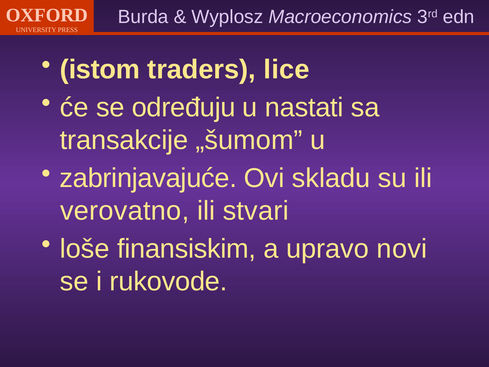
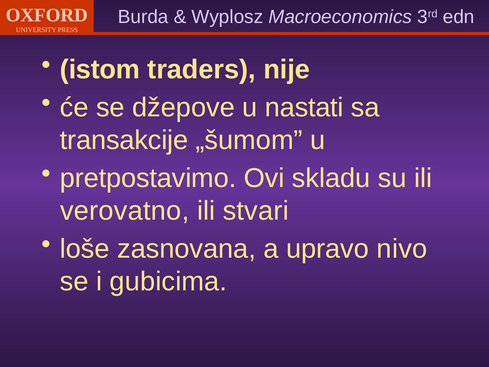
lice: lice -> nije (287, 70)
određuju: određuju -> džepove (184, 108)
zabrinjavajuće: zabrinjavajuće -> pretpostavimo (148, 178)
finansiskim: finansiskim -> zasnovana (187, 249)
novi: novi -> nivo (402, 249)
rukovode: rukovode -> gubicima (168, 281)
